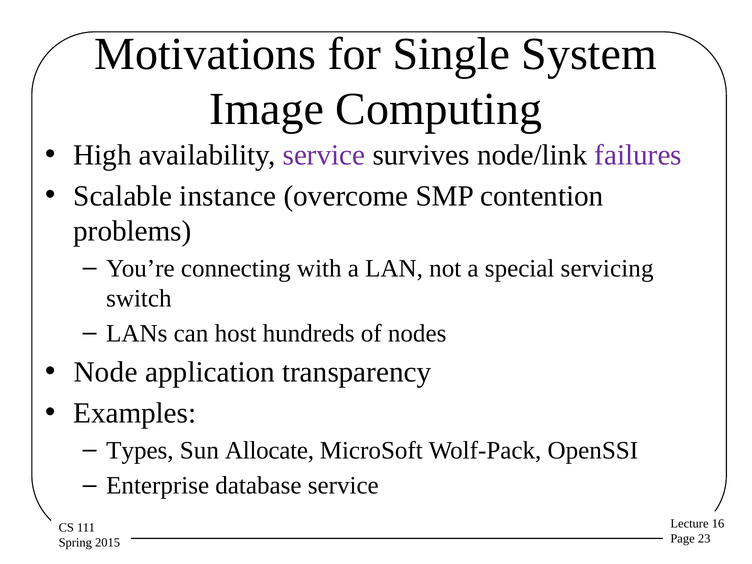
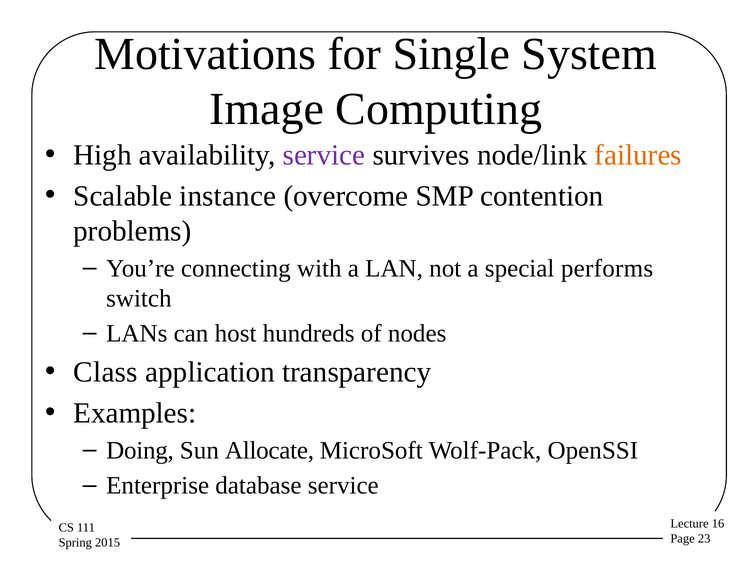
failures colour: purple -> orange (638, 155)
servicing: servicing -> performs (607, 268)
Node: Node -> Class (106, 372)
Types: Types -> Doing (140, 451)
